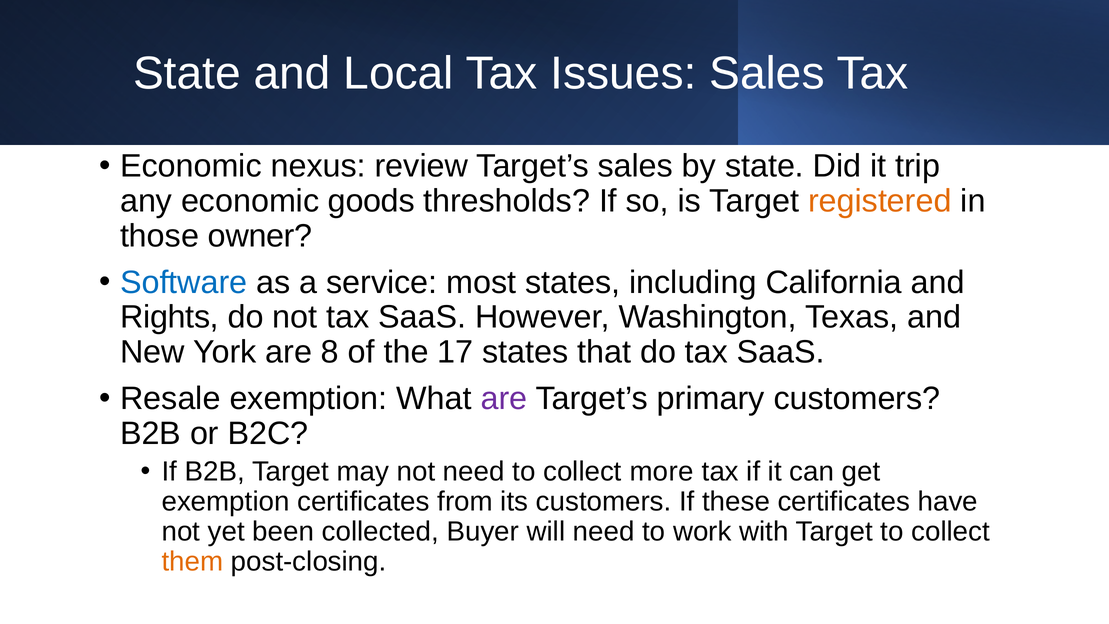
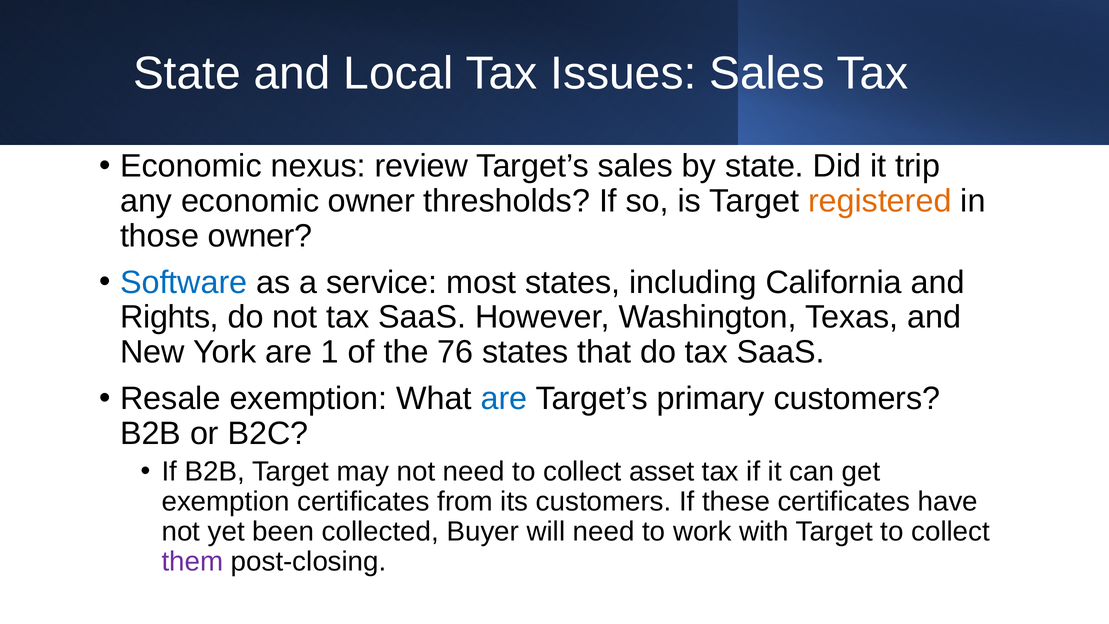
economic goods: goods -> owner (371, 201)
8: 8 -> 1 (330, 352)
17: 17 -> 76 (455, 352)
are colour: purple -> blue (504, 398)
more: more -> asset (662, 472)
them colour: orange -> purple (193, 561)
